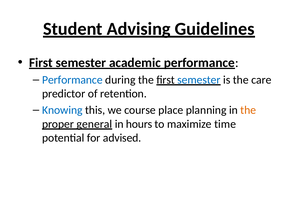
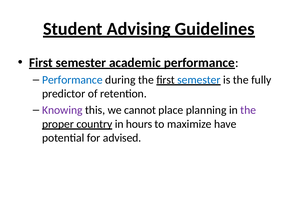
care: care -> fully (261, 80)
Knowing colour: blue -> purple (62, 110)
course: course -> cannot (140, 110)
the colour: orange -> purple (248, 110)
general: general -> country (94, 124)
time: time -> have (225, 124)
